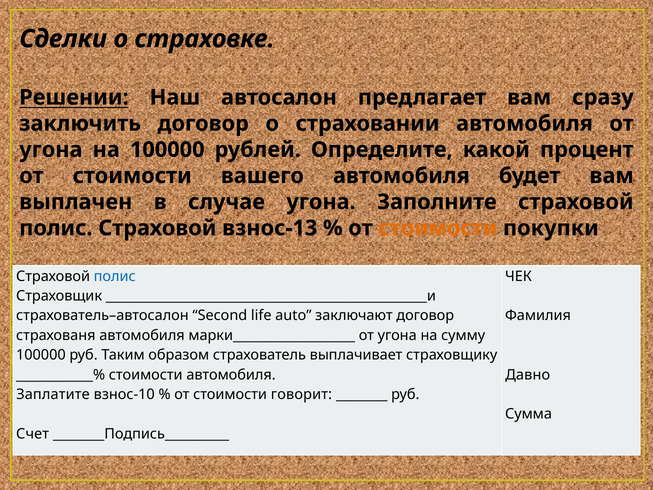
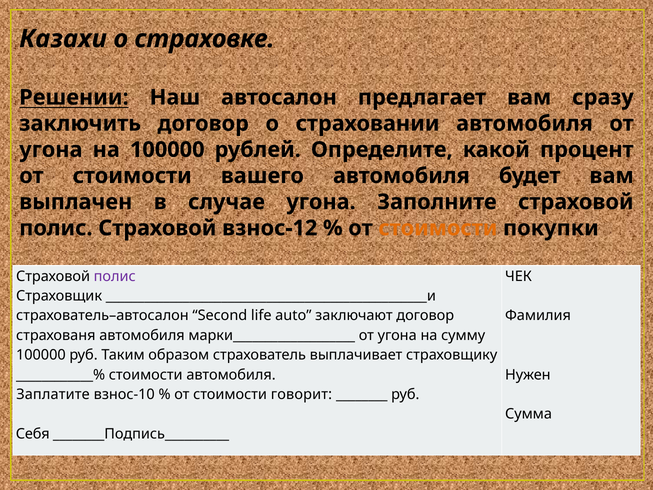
Сделки: Сделки -> Казахи (63, 39)
взнос-13: взнос-13 -> взнос-12 (270, 228)
полис colour: blue -> purple (115, 276)
Давно: Давно -> Нужен (528, 375)
Счет: Счет -> Себя (33, 434)
